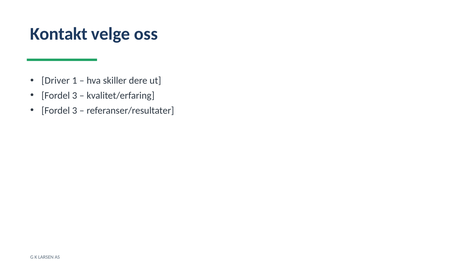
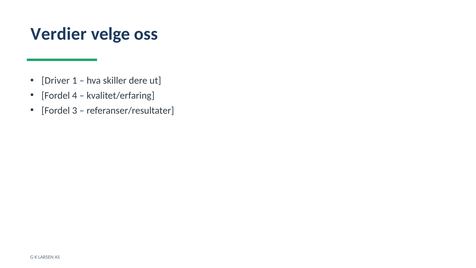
Kontakt: Kontakt -> Verdier (59, 34)
3: 3 -> 4 (75, 96)
